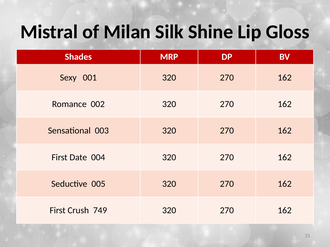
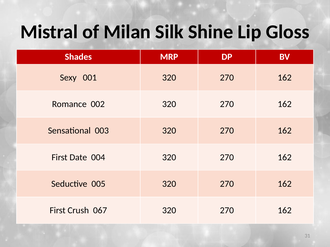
749: 749 -> 067 (100, 211)
